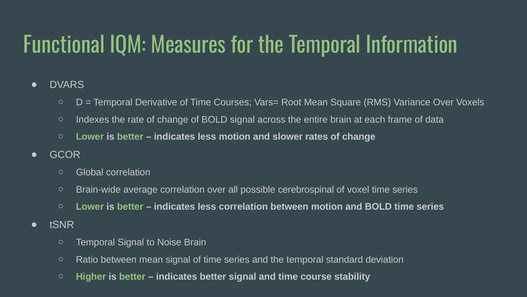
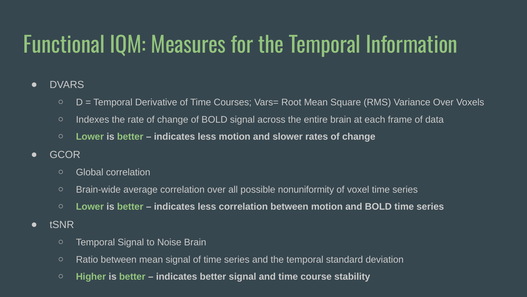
cerebrospinal: cerebrospinal -> nonuniformity (306, 189)
